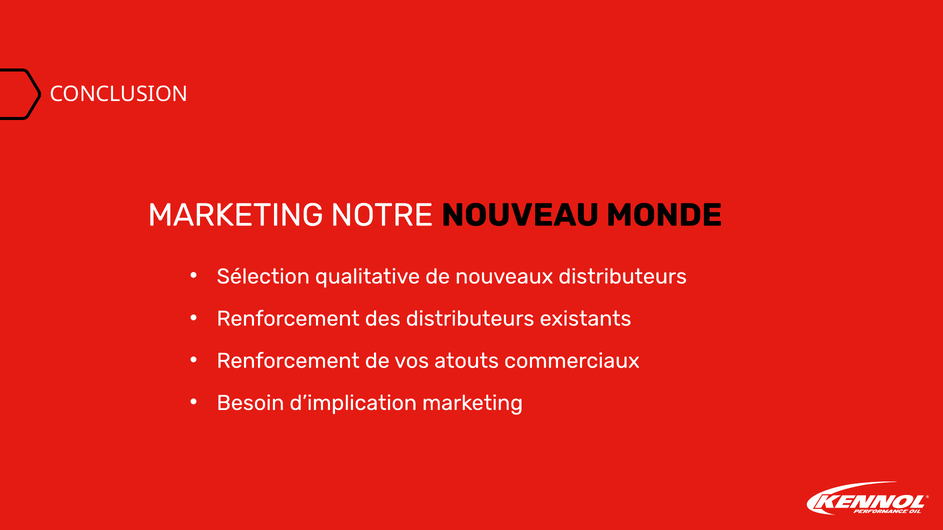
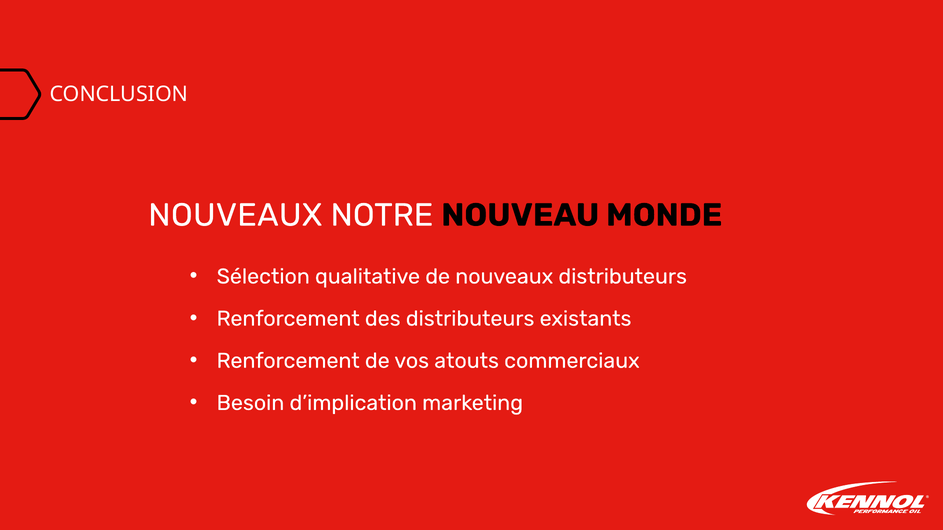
MARKETING: MARKETING -> NOUVEAUX (235, 215)
